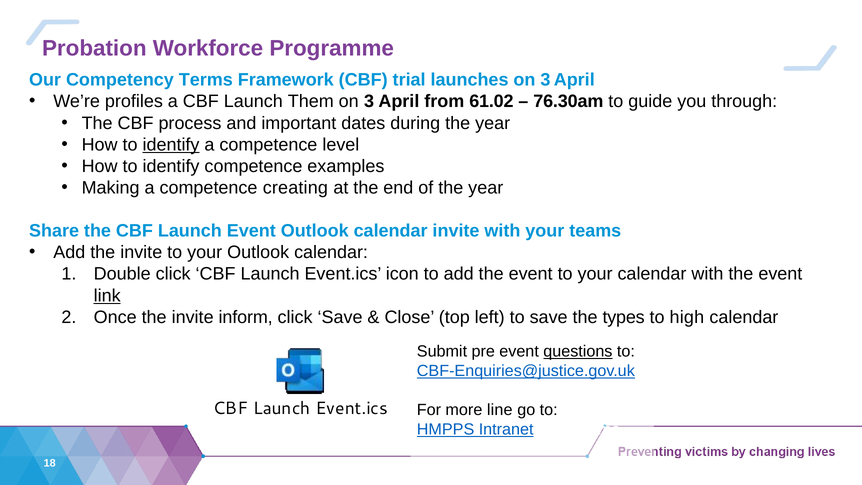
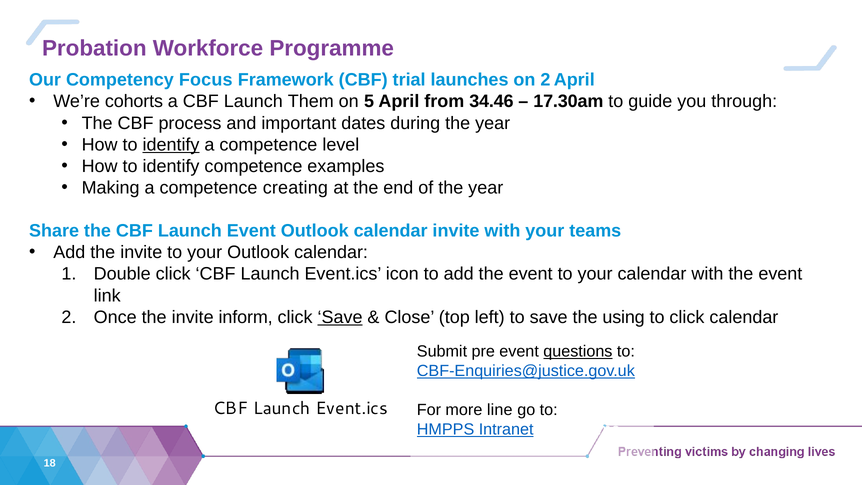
Terms: Terms -> Focus (206, 80)
launches on 3: 3 -> 2 (545, 80)
profiles: profiles -> cohorts (134, 102)
3: 3 -> 5 (369, 102)
61.02: 61.02 -> 34.46 (491, 102)
76.30am: 76.30am -> 17.30am (568, 102)
link underline: present -> none (107, 296)
Save underline: none -> present (340, 317)
types: types -> using (624, 317)
to high: high -> click (687, 317)
